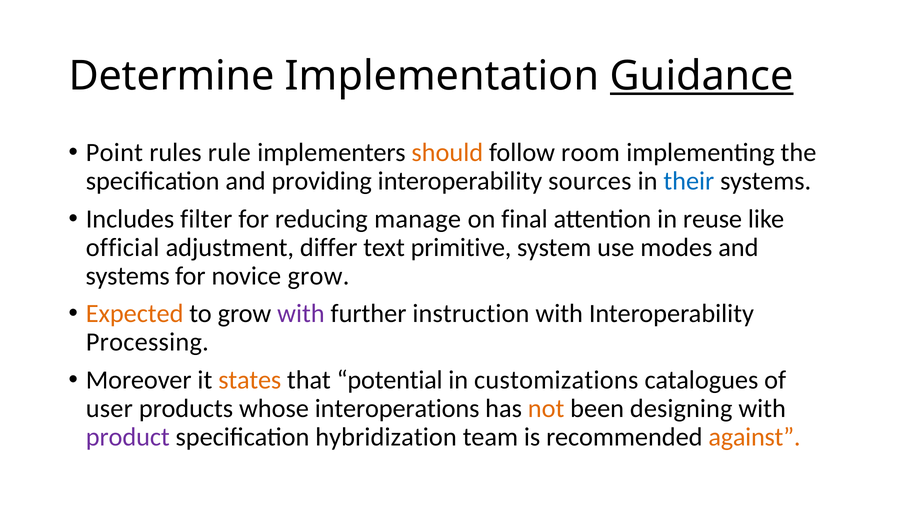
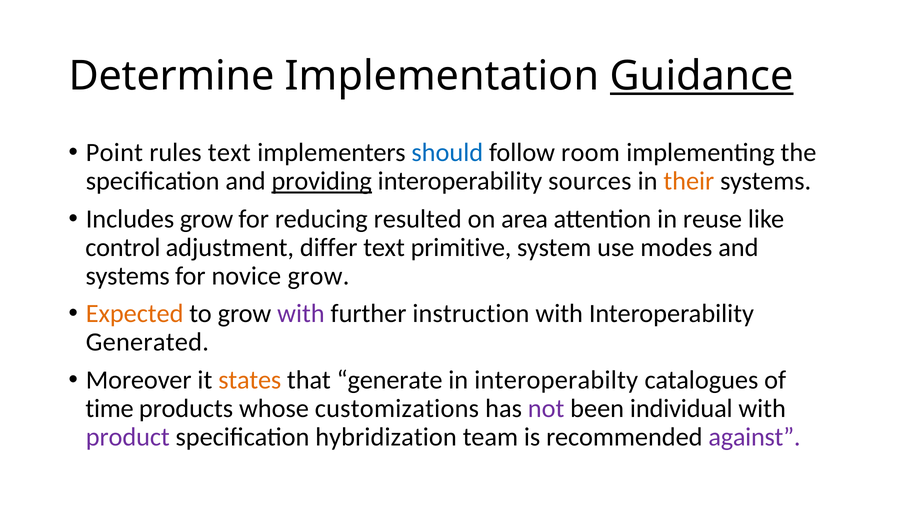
rules rule: rule -> text (229, 153)
should colour: orange -> blue (447, 153)
providing underline: none -> present (322, 181)
their colour: blue -> orange (689, 181)
Includes filter: filter -> grow (206, 219)
manage: manage -> resulted (418, 219)
final: final -> area (525, 219)
official: official -> control (123, 247)
Processing: Processing -> Generated (147, 342)
potential: potential -> generate (390, 380)
customizations: customizations -> interoperabilty (556, 380)
user: user -> time (110, 409)
interoperations: interoperations -> customizations (397, 409)
not colour: orange -> purple (546, 409)
designing: designing -> individual (681, 409)
against colour: orange -> purple (754, 437)
